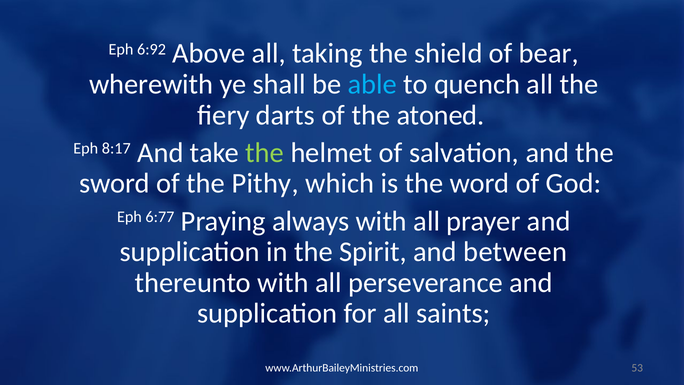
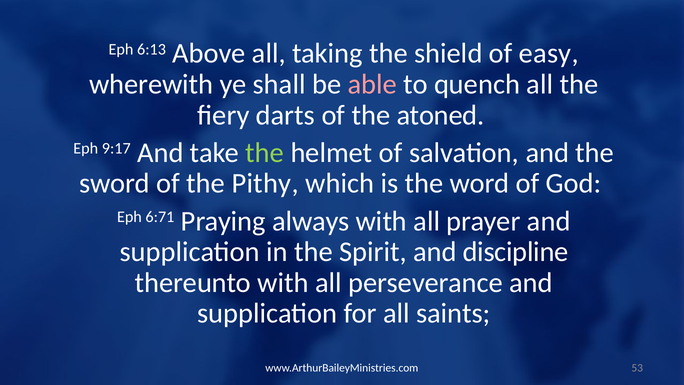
6:92: 6:92 -> 6:13 (152, 49)
bear: bear -> easy (549, 54)
able colour: light blue -> pink (372, 84)
8:17: 8:17 -> 9:17 (116, 148)
6:77: 6:77 -> 6:71 (160, 217)
between: between -> discipline (516, 252)
